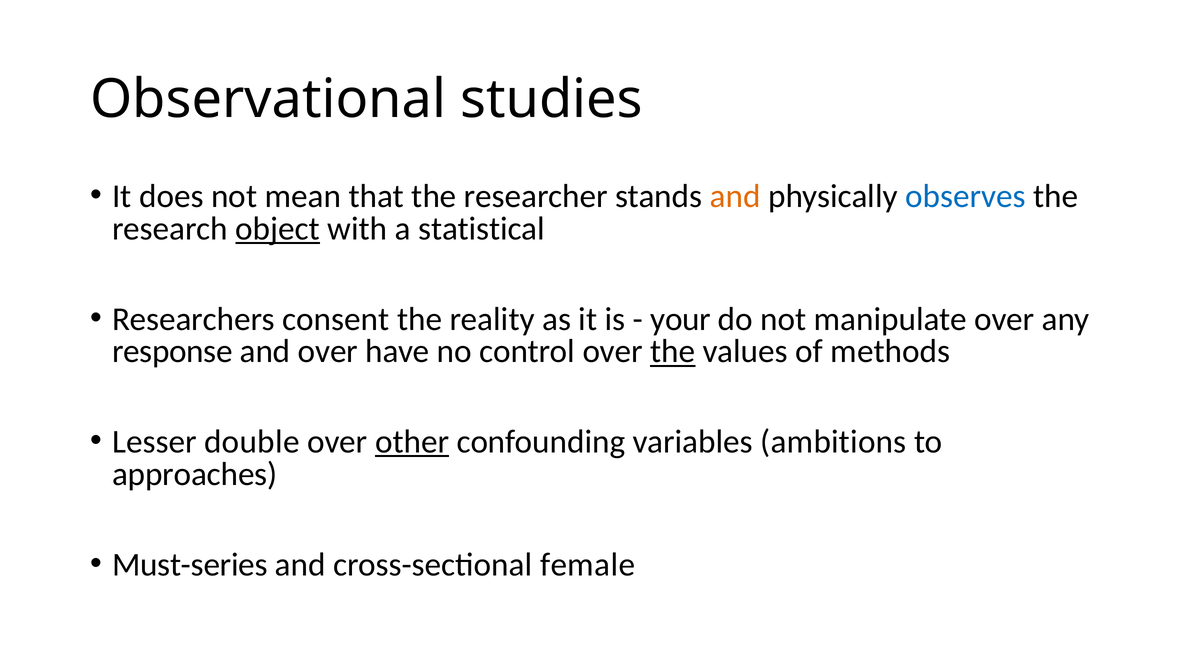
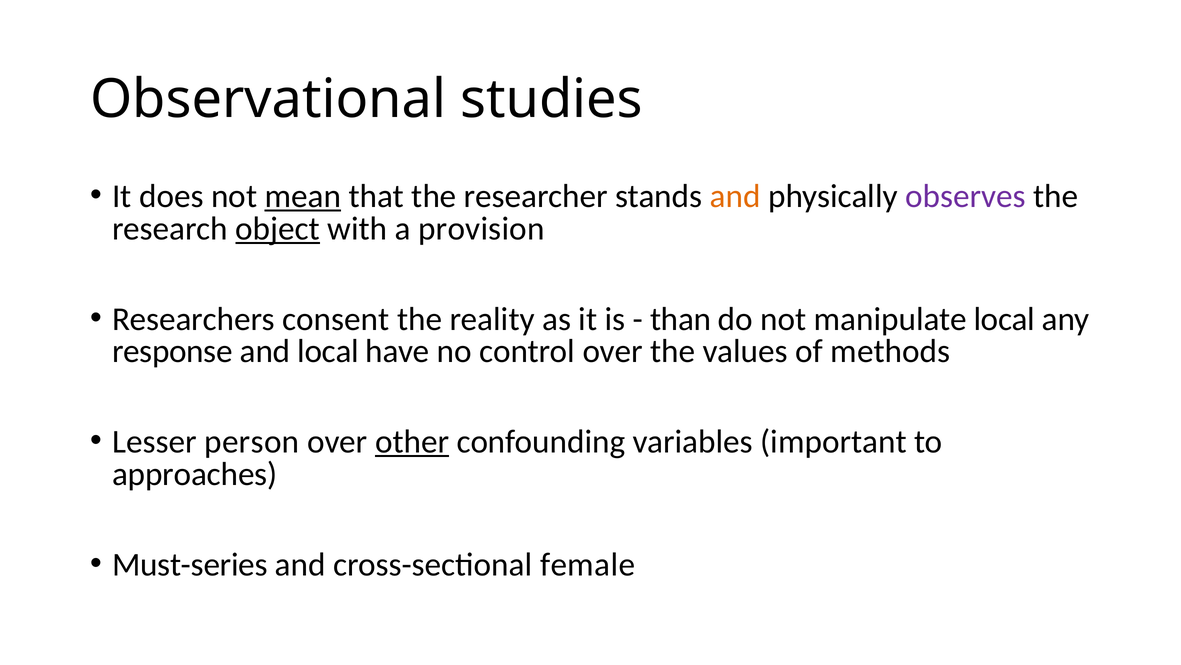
mean underline: none -> present (303, 196)
observes colour: blue -> purple (965, 196)
statistical: statistical -> provision (481, 228)
your: your -> than (681, 319)
manipulate over: over -> local (1004, 319)
and over: over -> local (328, 351)
the underline: present -> none (673, 351)
double: double -> person (252, 441)
ambitions: ambitions -> important (834, 441)
